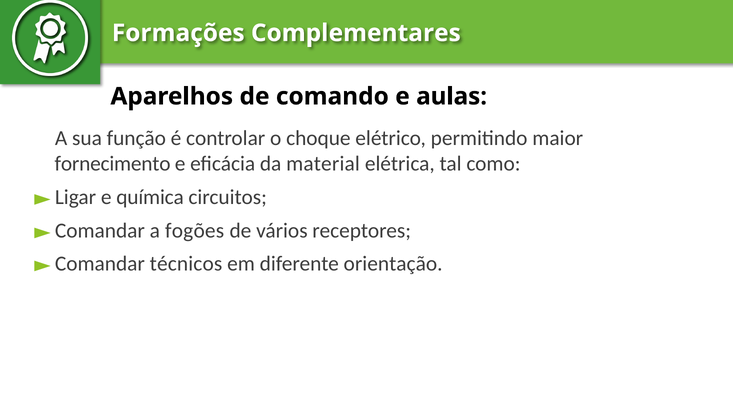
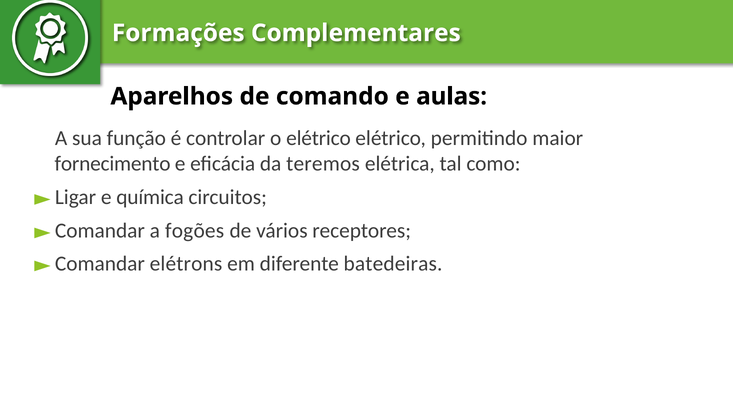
o choque: choque -> elétrico (318, 138)
material: material -> teremos (323, 164)
técnicos: técnicos -> elétrons (186, 264)
orientação: orientação -> batedeiras (393, 264)
